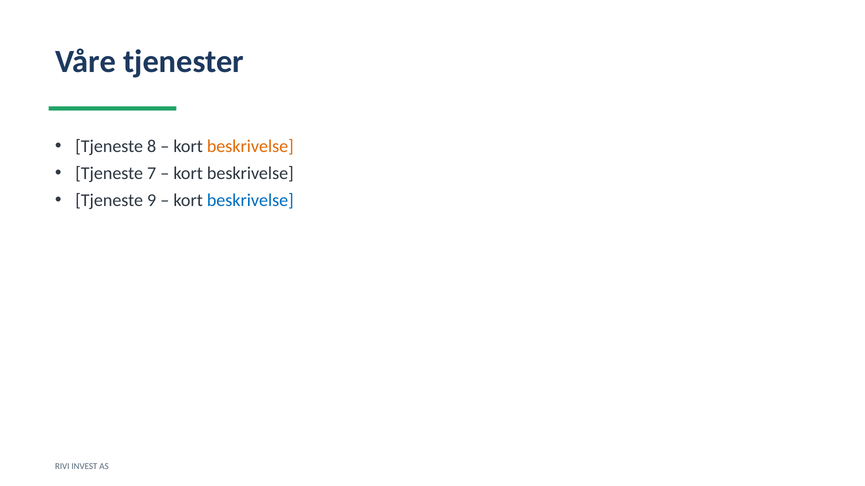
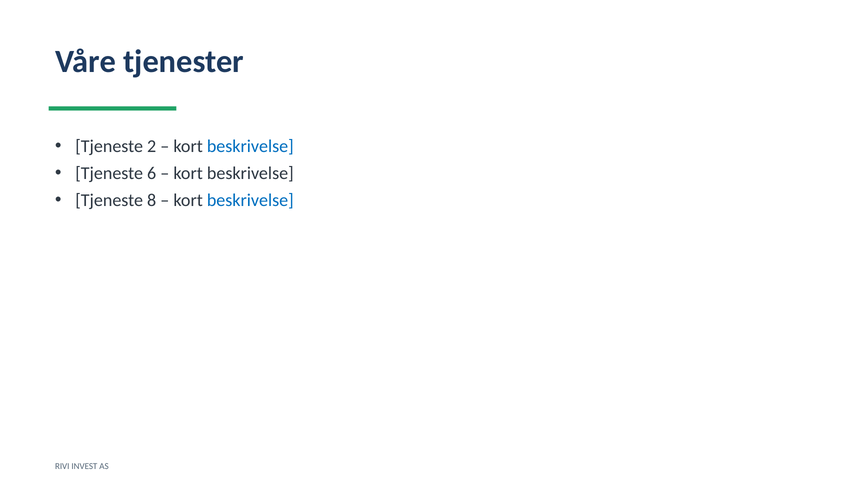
8: 8 -> 2 (152, 147)
beskrivelse colour: orange -> blue (250, 147)
7: 7 -> 6 (152, 174)
9: 9 -> 8 (152, 201)
